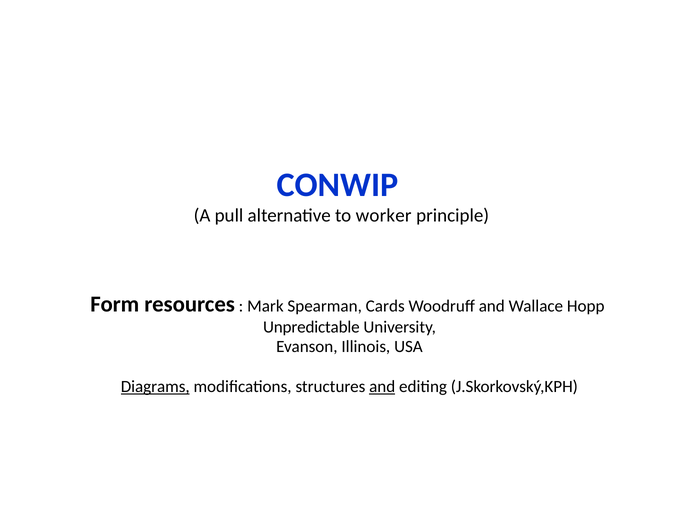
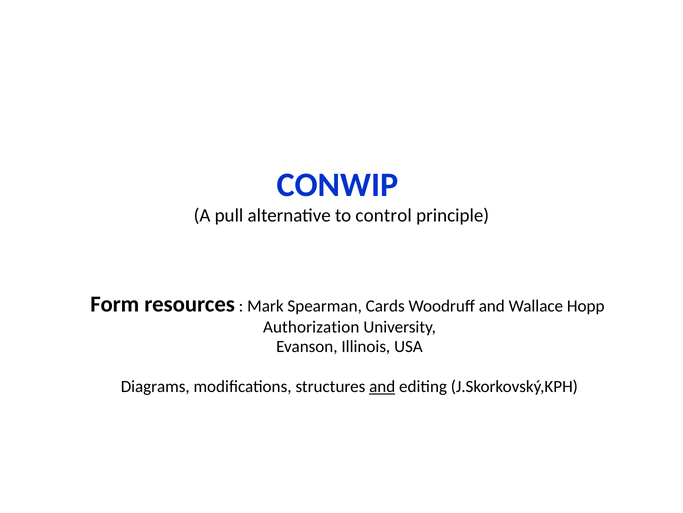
worker: worker -> control (384, 215)
Unpredictable: Unpredictable -> Authorization (311, 326)
Diagrams underline: present -> none (155, 386)
